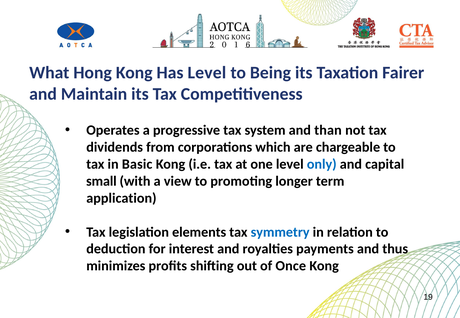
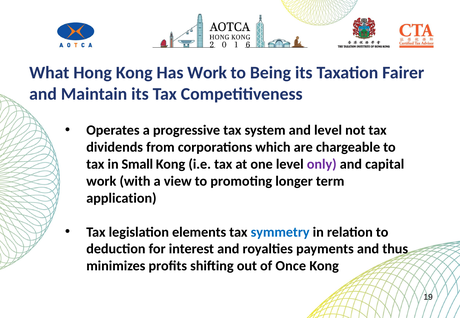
Has Level: Level -> Work (207, 73)
and than: than -> level (328, 130)
Basic: Basic -> Small (137, 164)
only colour: blue -> purple (322, 164)
small: small -> work (101, 181)
